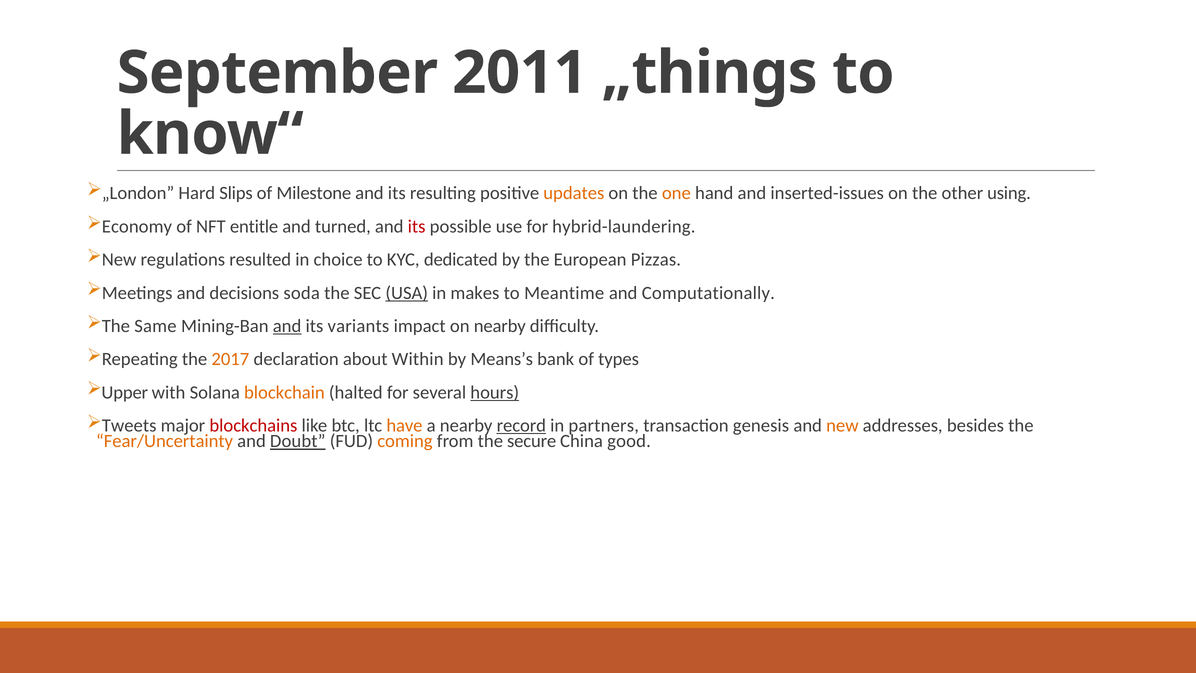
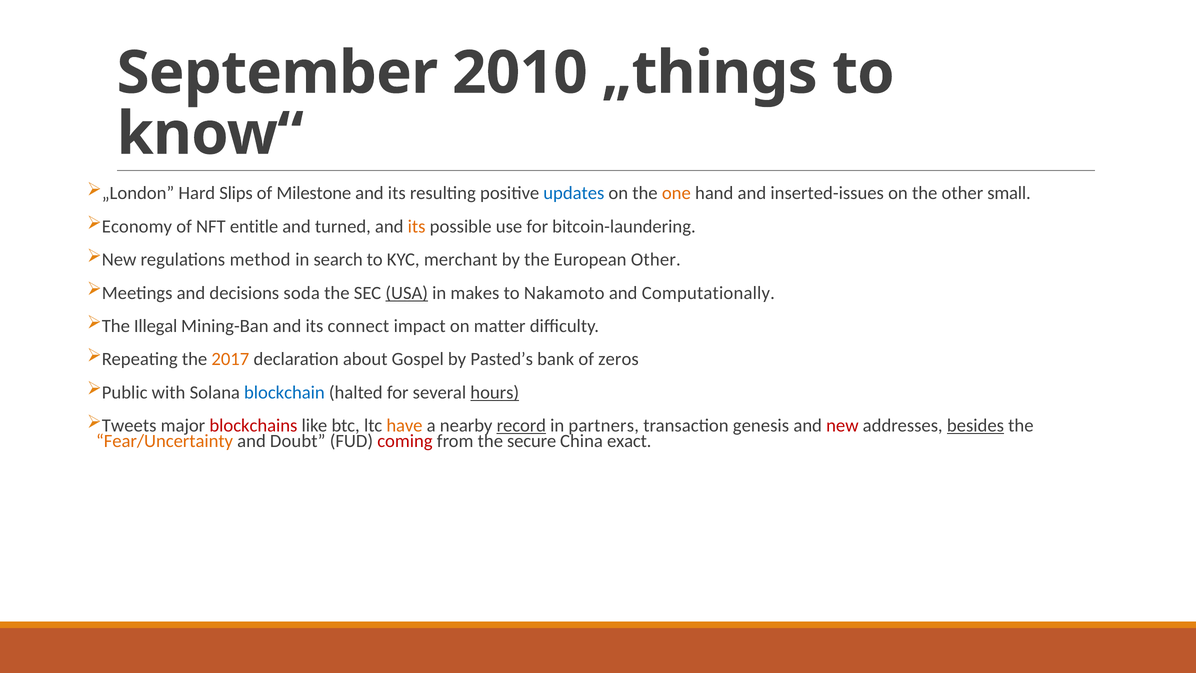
2011: 2011 -> 2010 (520, 73)
updates colour: orange -> blue (574, 193)
using: using -> small (1009, 193)
its colour: red -> orange (417, 226)
hybrid-laundering: hybrid-laundering -> bitcoin-laundering (624, 226)
resulted: resulted -> method (260, 260)
choice: choice -> search (338, 260)
dedicated: dedicated -> merchant (461, 260)
European Pizzas: Pizzas -> Other (656, 260)
Meantime: Meantime -> Nakamoto (564, 293)
Same: Same -> Illegal (156, 326)
and underline: present -> none (287, 326)
variants: variants -> connect (358, 326)
on nearby: nearby -> matter (500, 326)
Within: Within -> Gospel (418, 359)
Means’s: Means’s -> Pasted’s (502, 359)
types: types -> zeros (618, 359)
Upper: Upper -> Public (125, 392)
blockchain colour: orange -> blue (284, 392)
new colour: orange -> red (842, 425)
besides underline: none -> present (975, 425)
Doubt underline: present -> none (298, 441)
coming colour: orange -> red (405, 441)
good: good -> exact (629, 441)
